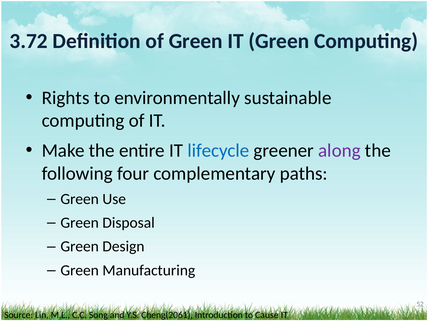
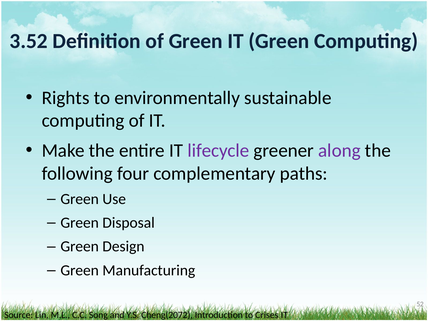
3.72: 3.72 -> 3.52 (29, 41)
lifecycle colour: blue -> purple (218, 151)
Cheng(2061: Cheng(2061 -> Cheng(2072 (167, 315)
Cause: Cause -> Crises (267, 315)
